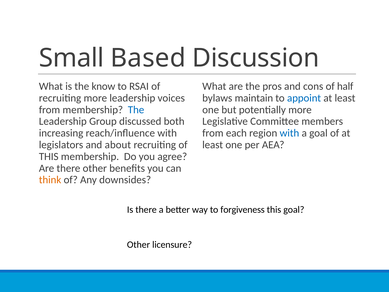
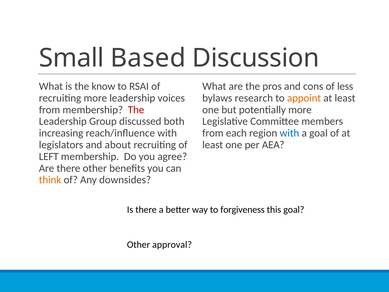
half: half -> less (345, 86)
maintain: maintain -> research (254, 98)
appoint colour: blue -> orange (304, 98)
The colour: blue -> red (136, 110)
THIS: THIS -> LEFT (49, 156)
licensure: licensure -> approval (172, 244)
